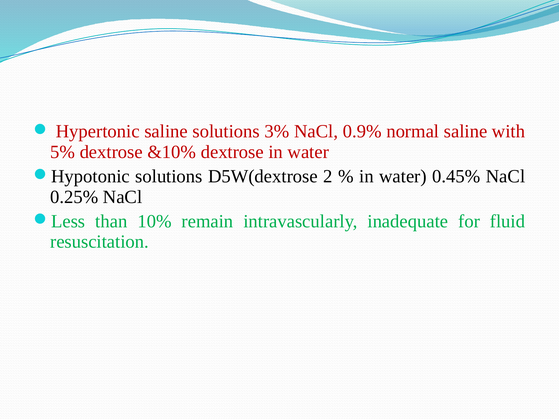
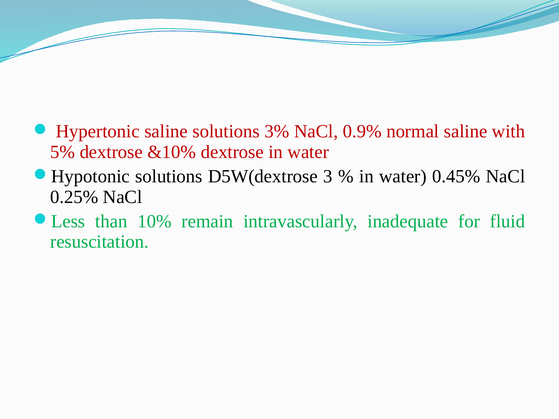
2: 2 -> 3 (328, 176)
